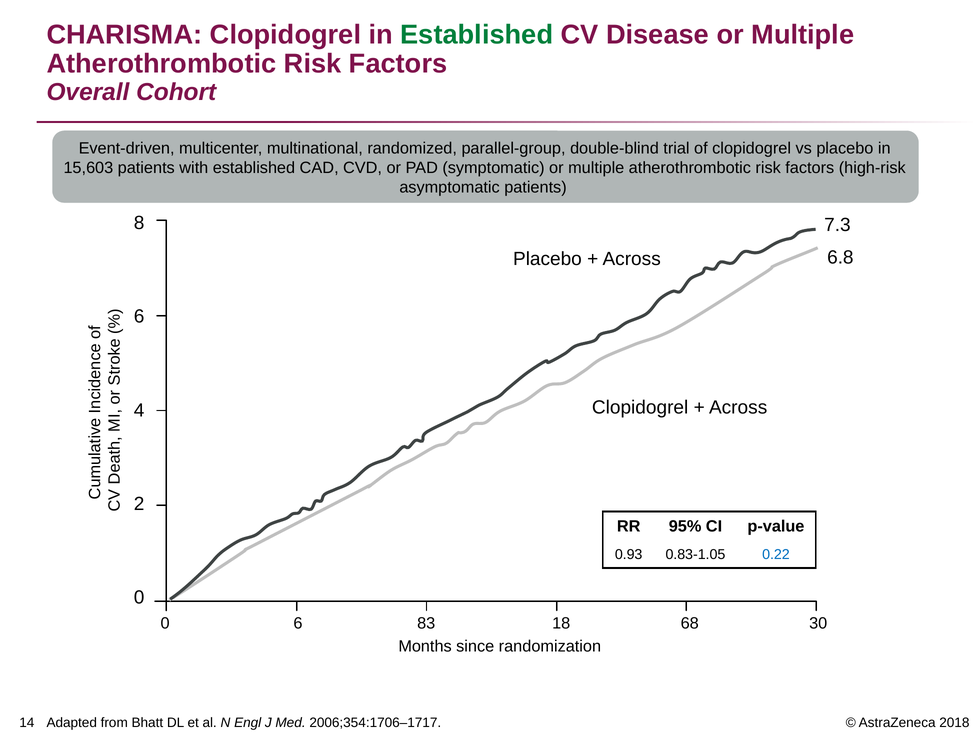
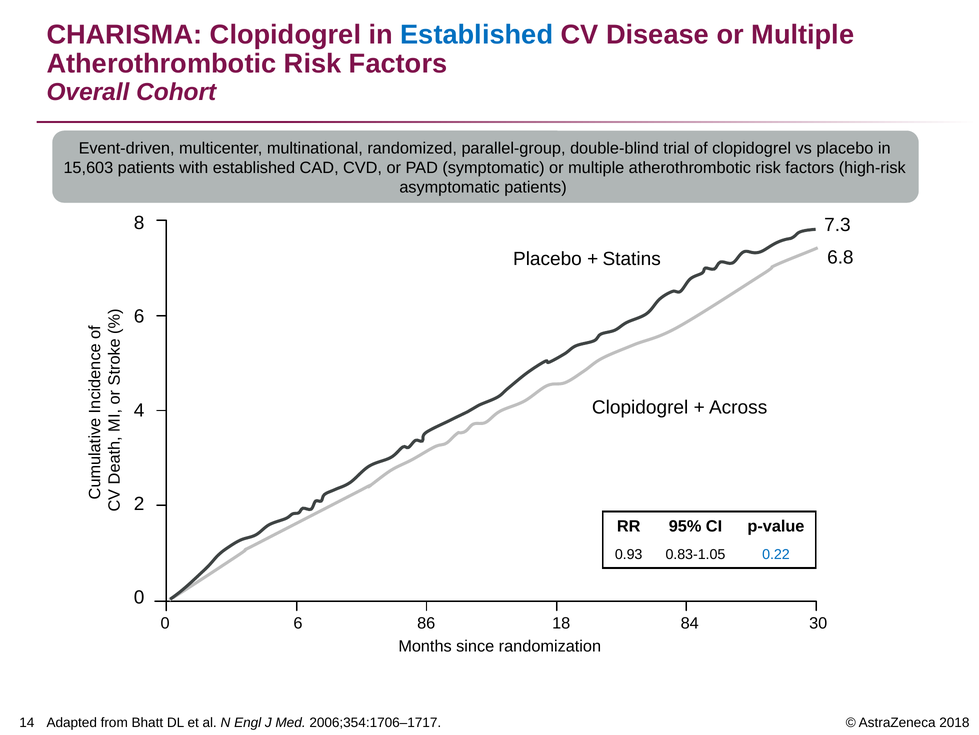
Established colour: green -> blue (477, 35)
Across: Across -> Statins (632, 259)
83: 83 -> 86 (426, 623)
68: 68 -> 84 (690, 623)
